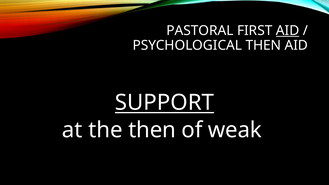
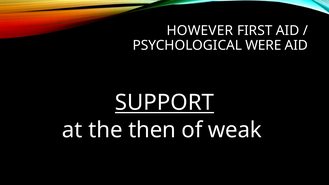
PASTORAL: PASTORAL -> HOWEVER (200, 31)
AID underline: present -> none (288, 31)
PSYCHOLOGICAL THEN: THEN -> WERE (263, 45)
